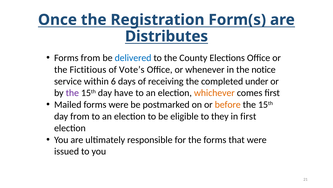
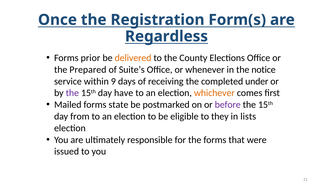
Distributes: Distributes -> Regardless (166, 36)
Forms from: from -> prior (90, 58)
delivered colour: blue -> orange (133, 58)
Fictitious: Fictitious -> Prepared (88, 69)
Vote’s: Vote’s -> Suite’s (132, 69)
6: 6 -> 9 (113, 81)
forms were: were -> state (118, 104)
before colour: orange -> purple (228, 104)
in first: first -> lists (248, 116)
